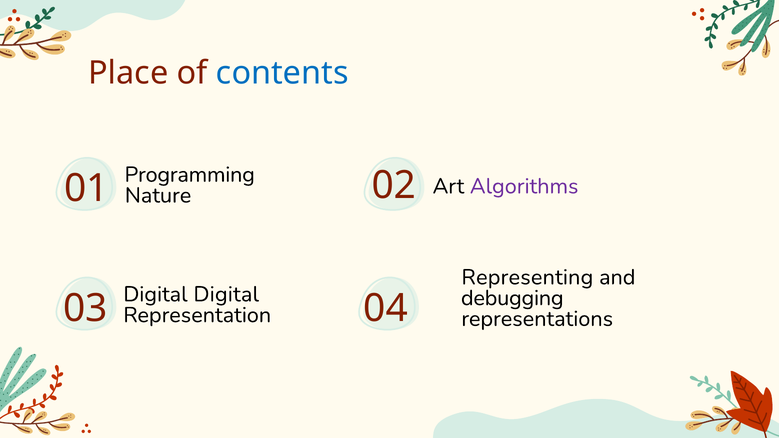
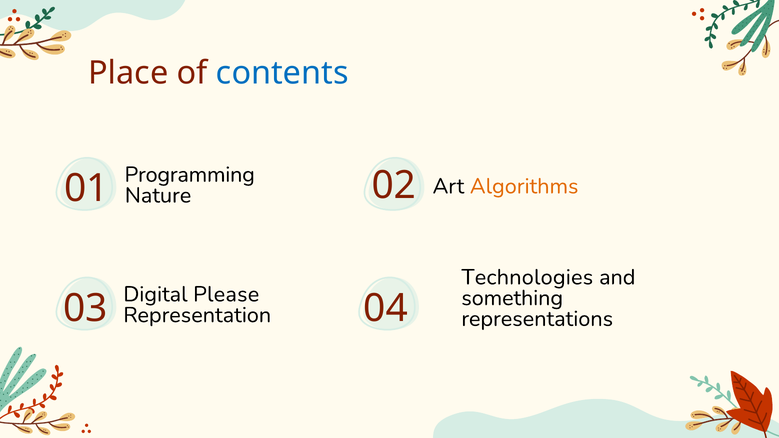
Algorithms colour: purple -> orange (524, 186)
Representing: Representing -> Technologies (527, 277)
Digital Digital: Digital -> Please (226, 294)
debugging: debugging -> something (512, 298)
